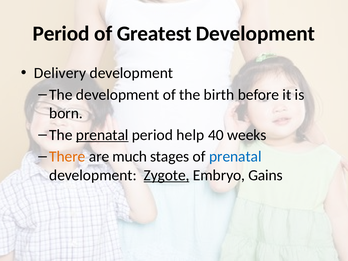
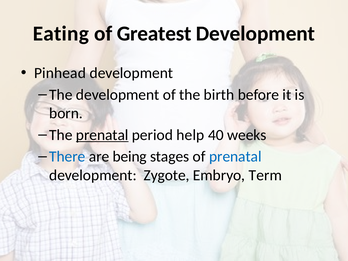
Period: Period -> Eating (61, 34)
Delivery: Delivery -> Pinhead (60, 73)
There colour: orange -> blue (67, 157)
much: much -> being (130, 157)
Zygote underline: present -> none (167, 175)
Gains: Gains -> Term (265, 175)
